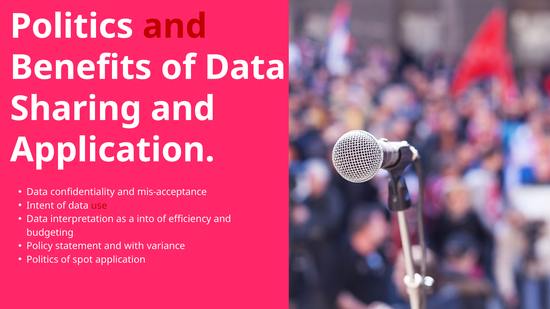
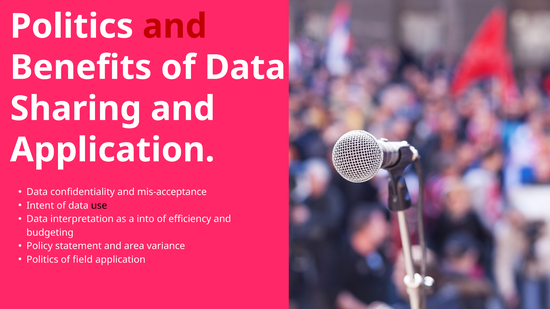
use colour: red -> black (99, 206)
with: with -> area (134, 246)
spot: spot -> field (83, 260)
